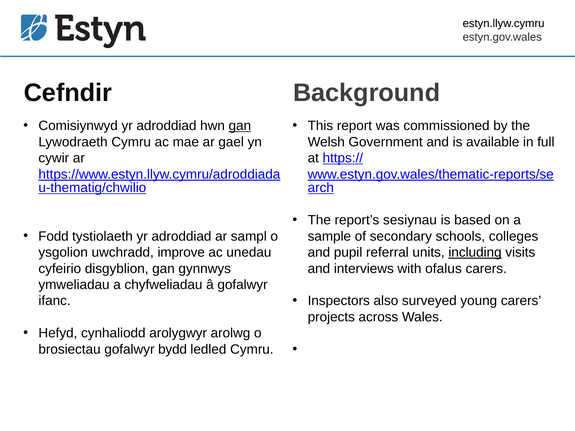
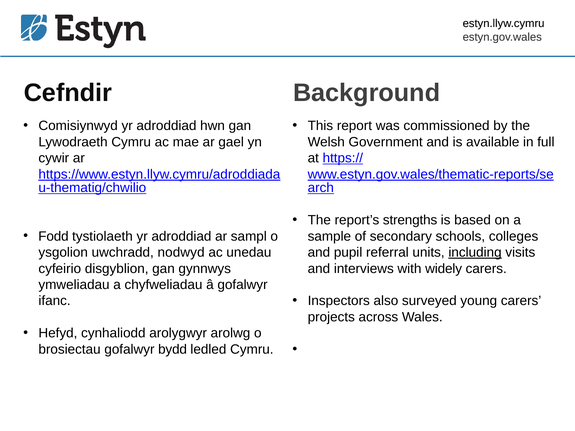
gan underline: present -> none (240, 126)
sesiynau: sesiynau -> strengths (410, 220)
improve: improve -> nodwyd (181, 253)
ofalus: ofalus -> widely (444, 269)
